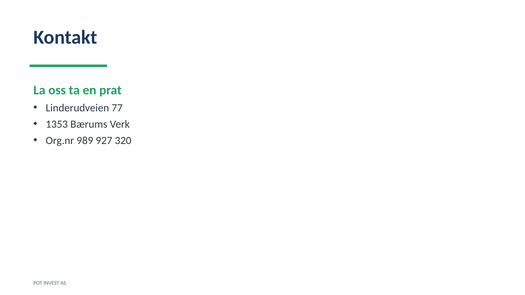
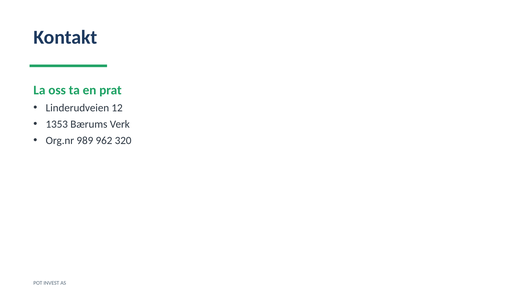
77: 77 -> 12 (117, 108)
927: 927 -> 962 (104, 141)
